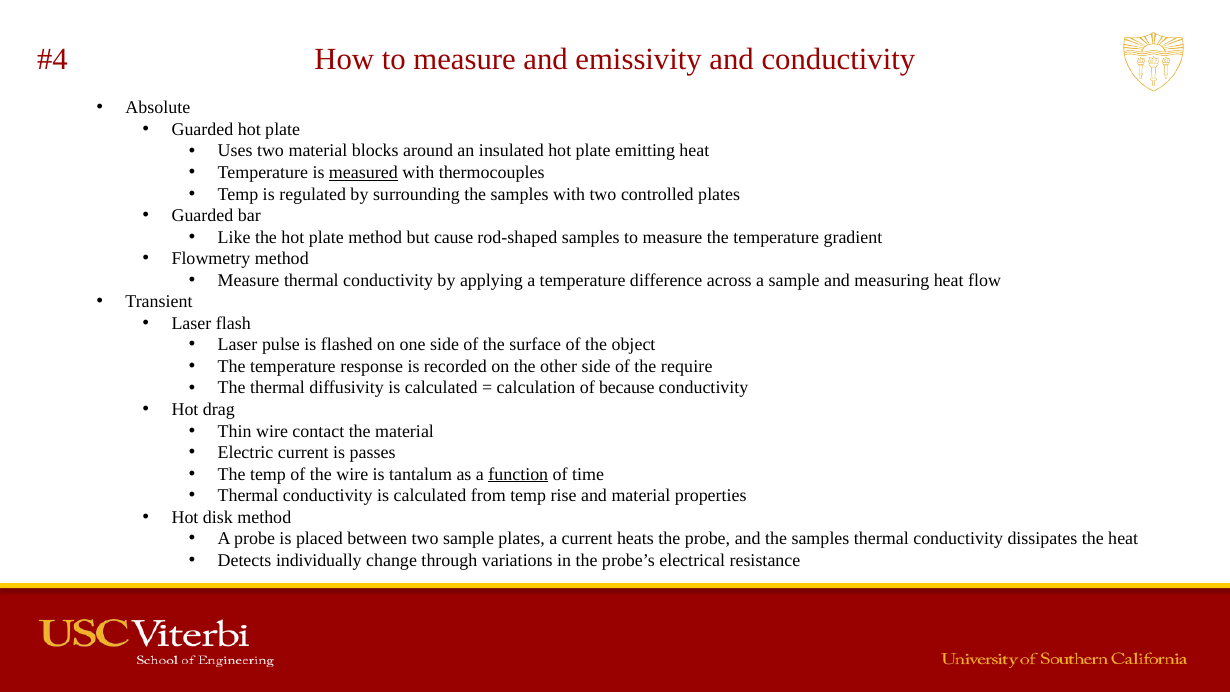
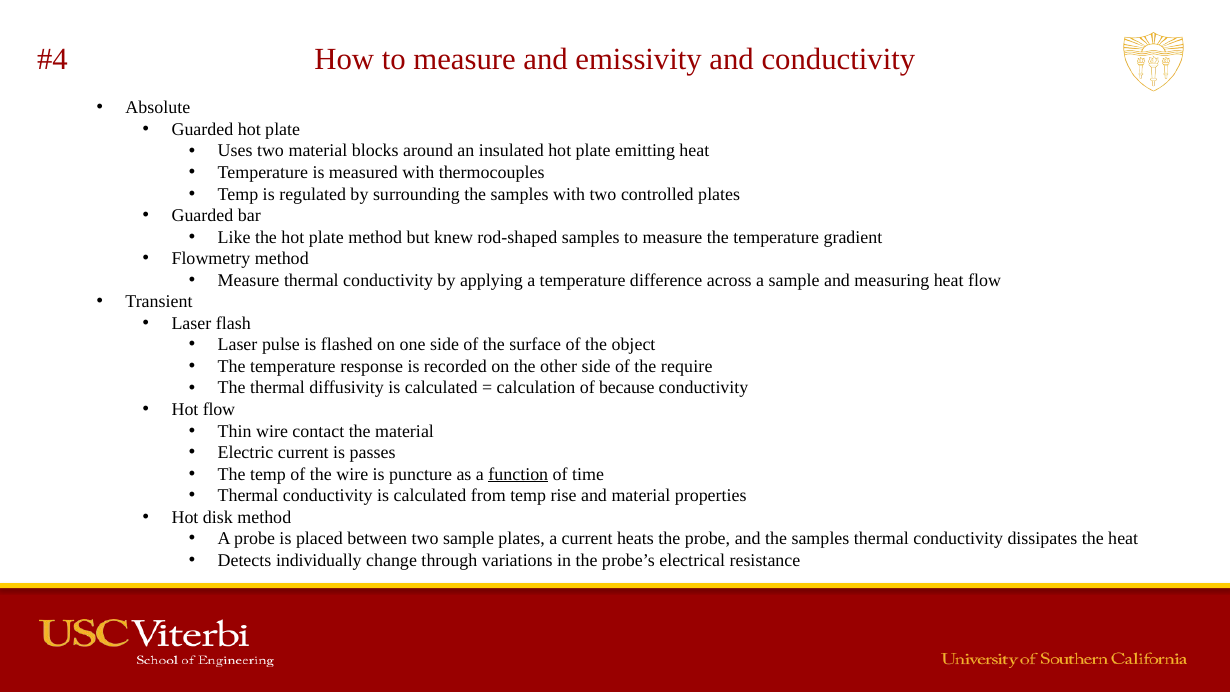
measured underline: present -> none (363, 173)
cause: cause -> knew (454, 237)
Hot drag: drag -> flow (219, 409)
tantalum: tantalum -> puncture (421, 474)
